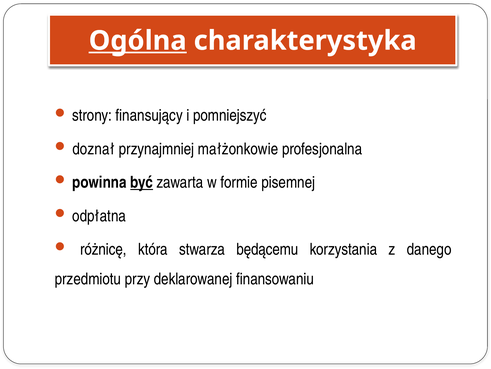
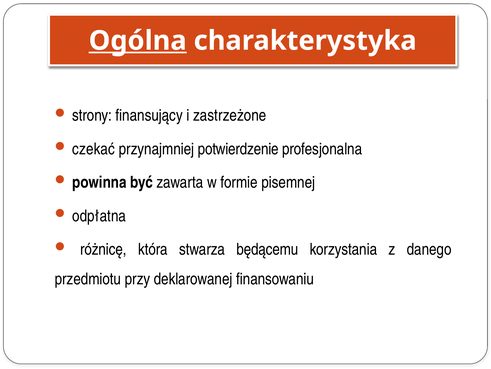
pomniejszyć: pomniejszyć -> zastrzeżone (230, 115)
doznał: doznał -> czekać (94, 149)
małżonkowie: małżonkowie -> potwierdzenie (238, 149)
być underline: present -> none (142, 182)
